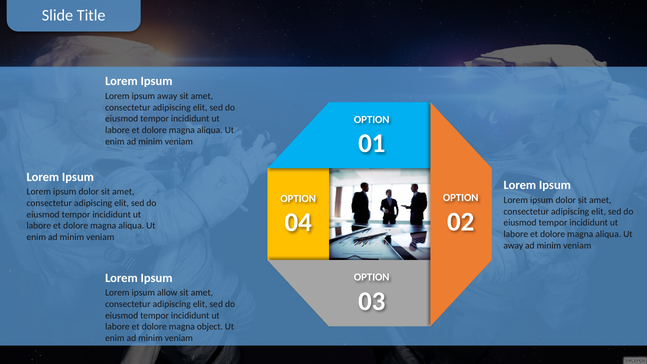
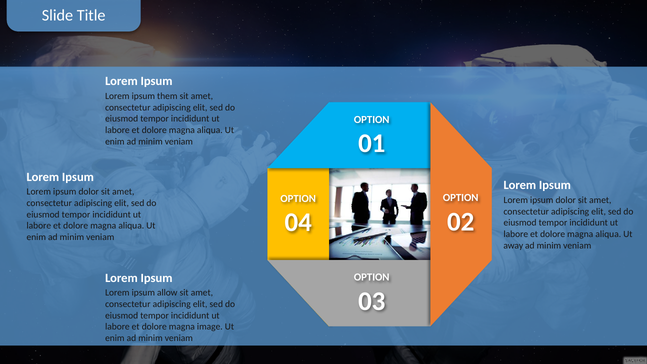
ipsum away: away -> them (167, 96)
object: object -> image (210, 327)
